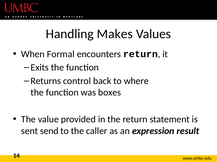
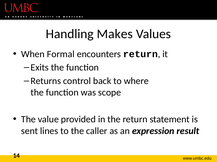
boxes: boxes -> scope (110, 93)
send: send -> lines (49, 131)
